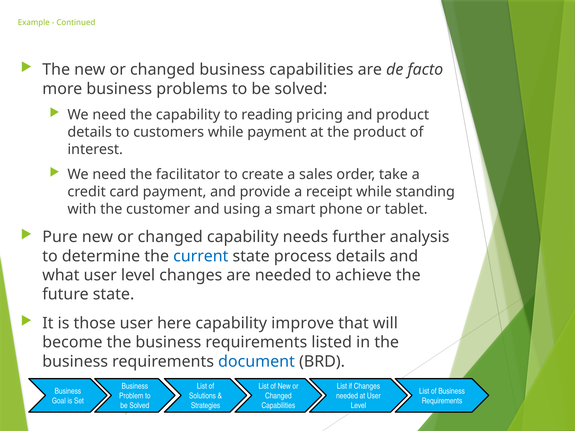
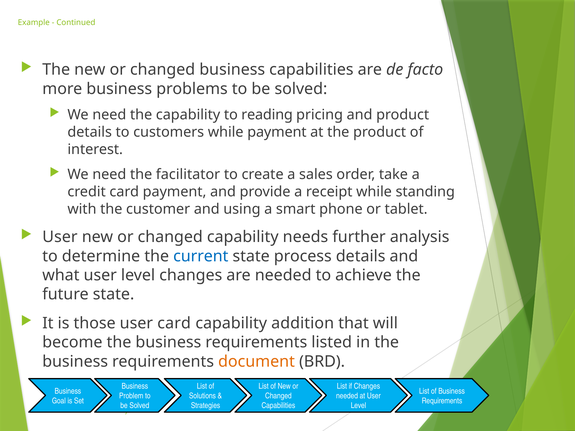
Pure: Pure -> User (60, 237)
user here: here -> card (174, 323)
improve: improve -> addition (303, 323)
document colour: blue -> orange (257, 362)
